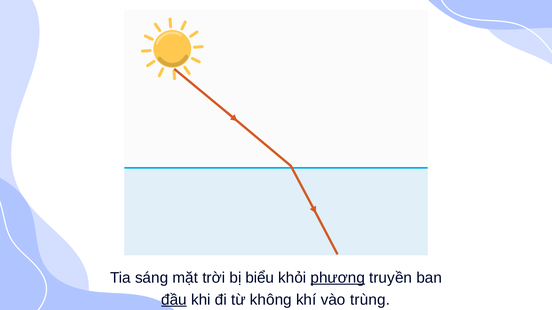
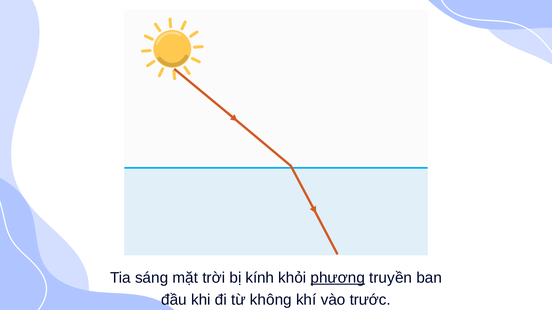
biểu: biểu -> kính (260, 278)
đầu underline: present -> none (174, 300)
trùng: trùng -> trước (370, 300)
